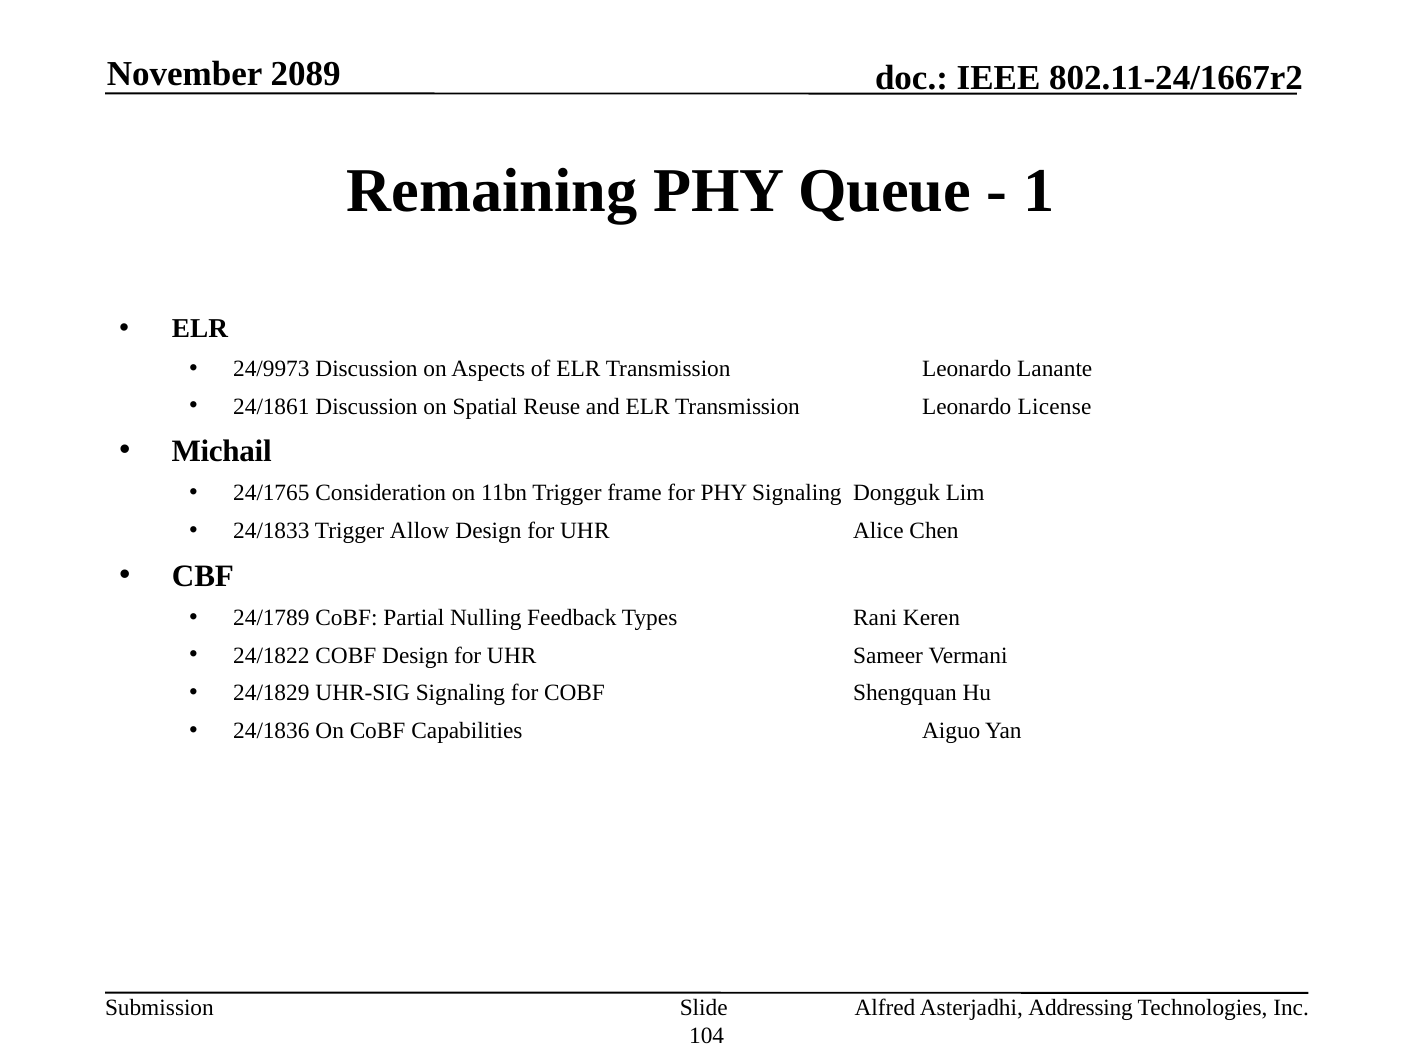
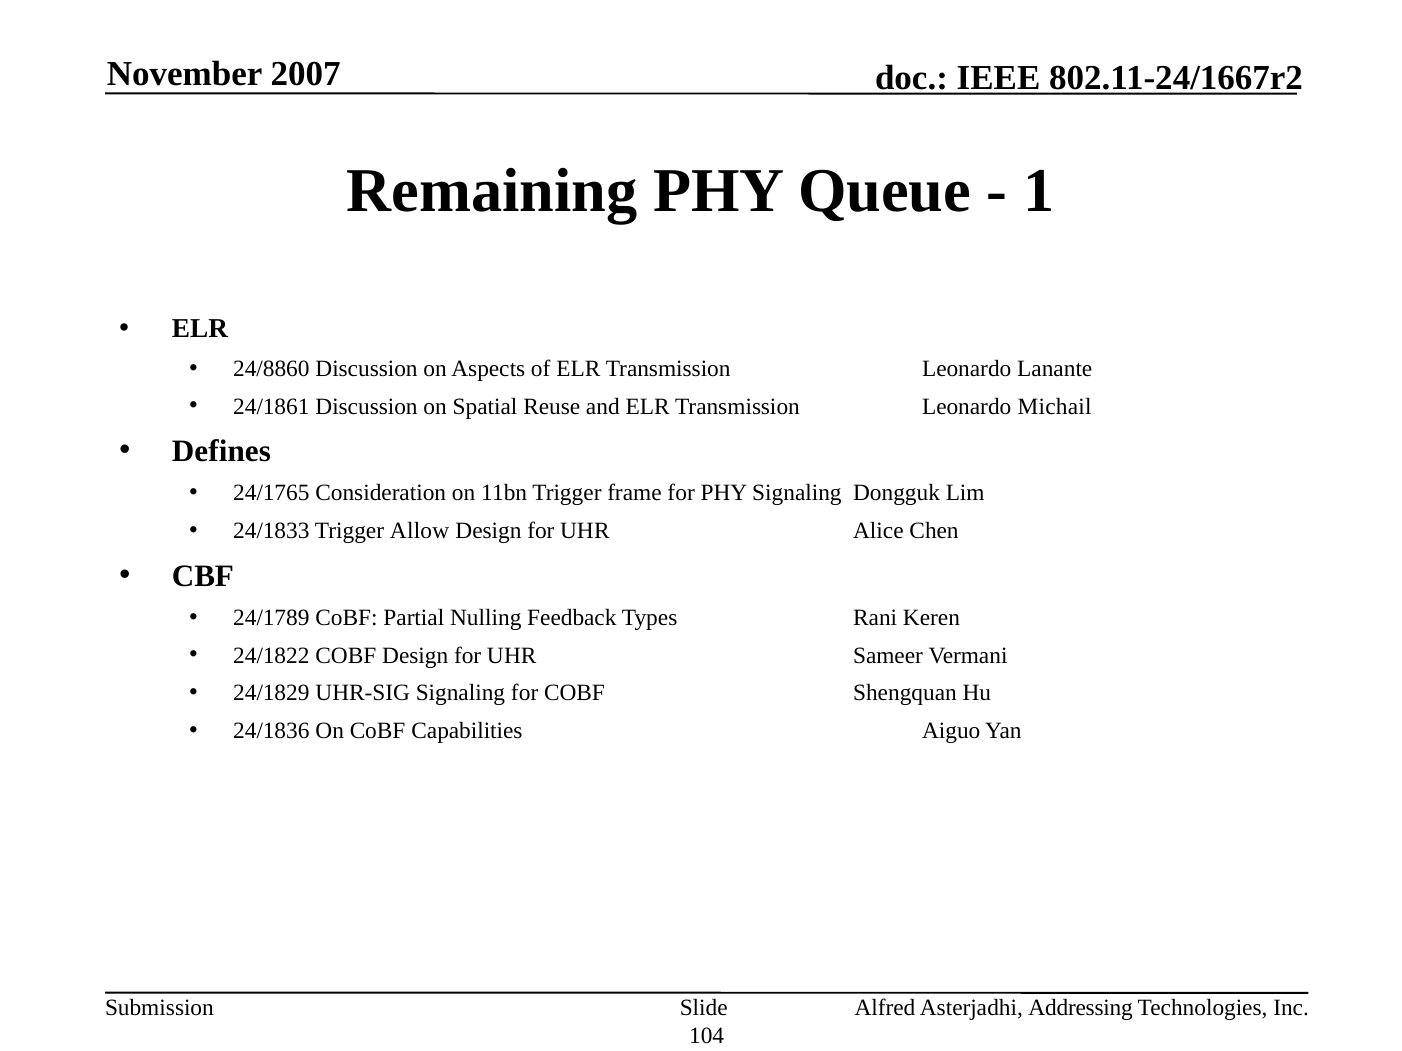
2089: 2089 -> 2007 (306, 74)
24/9973: 24/9973 -> 24/8860 (271, 369)
License: License -> Michail (1055, 407)
Michail: Michail -> Defines (221, 452)
